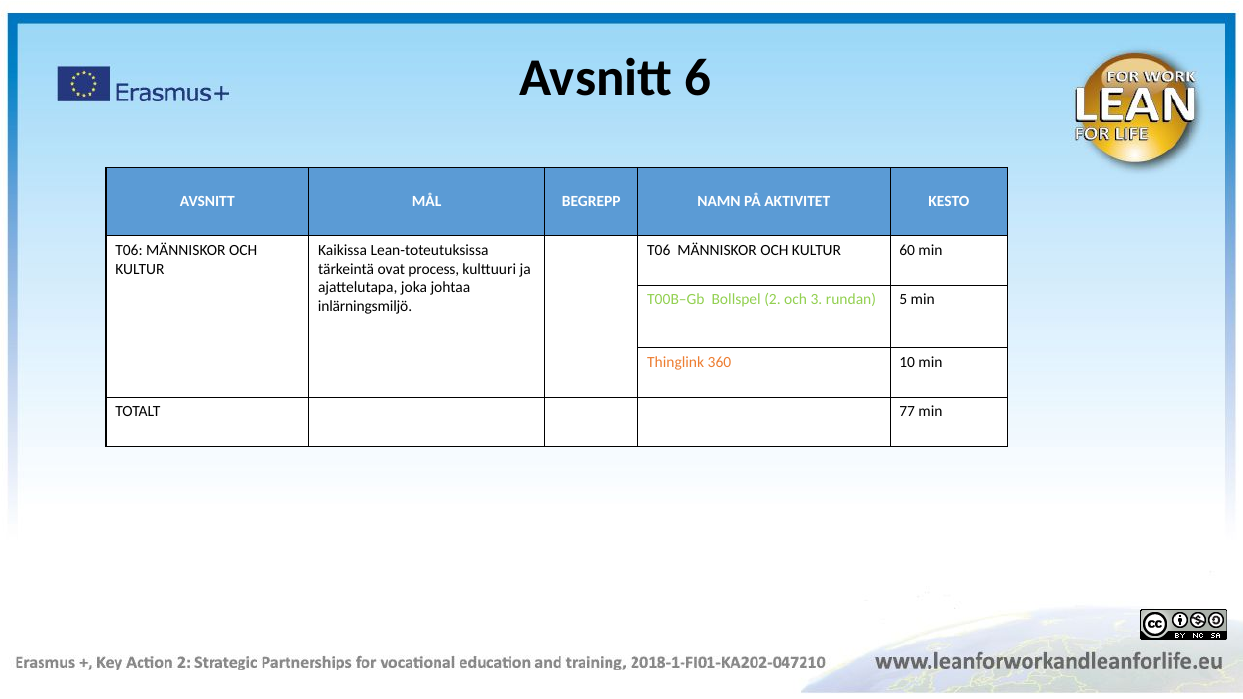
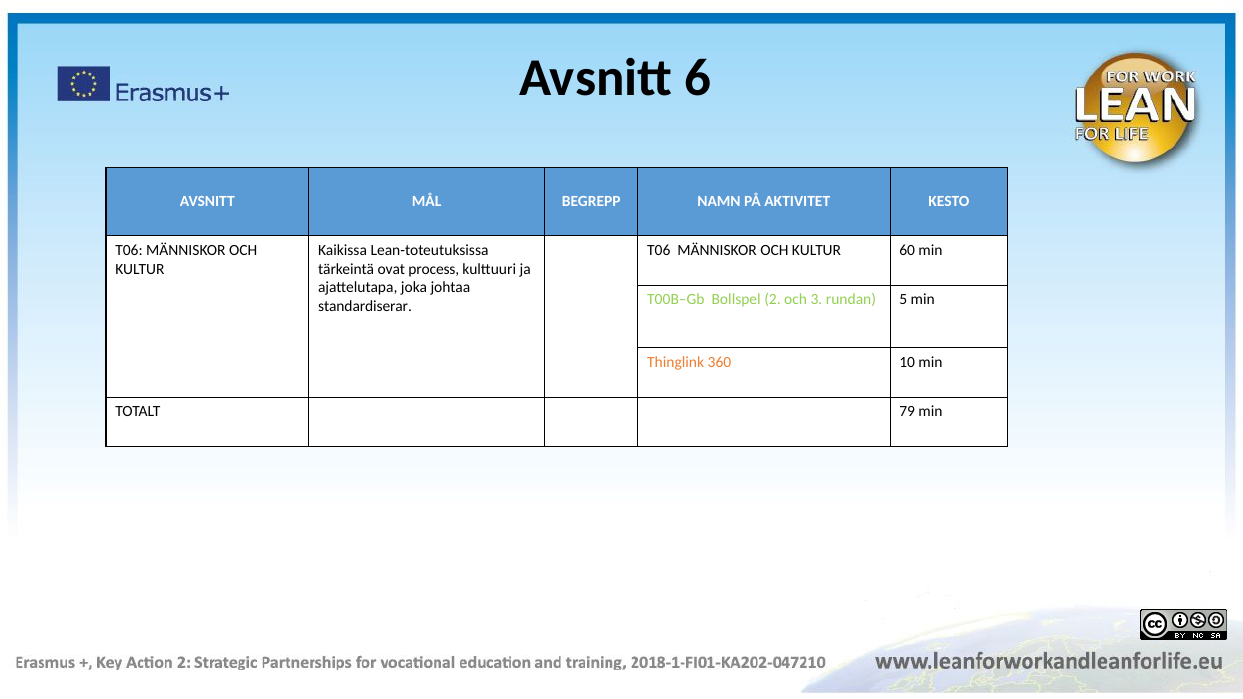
inlärningsmiljö: inlärningsmiljö -> standardiserar (365, 307)
77: 77 -> 79 (907, 412)
